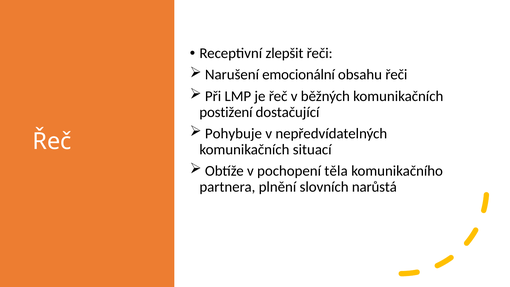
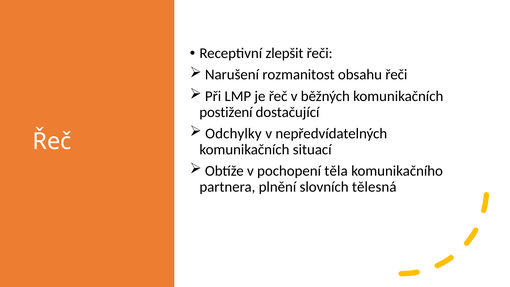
emocionální: emocionální -> rozmanitost (298, 75)
Pohybuje: Pohybuje -> Odchylky (233, 133)
narůstá: narůstá -> tělesná (374, 187)
